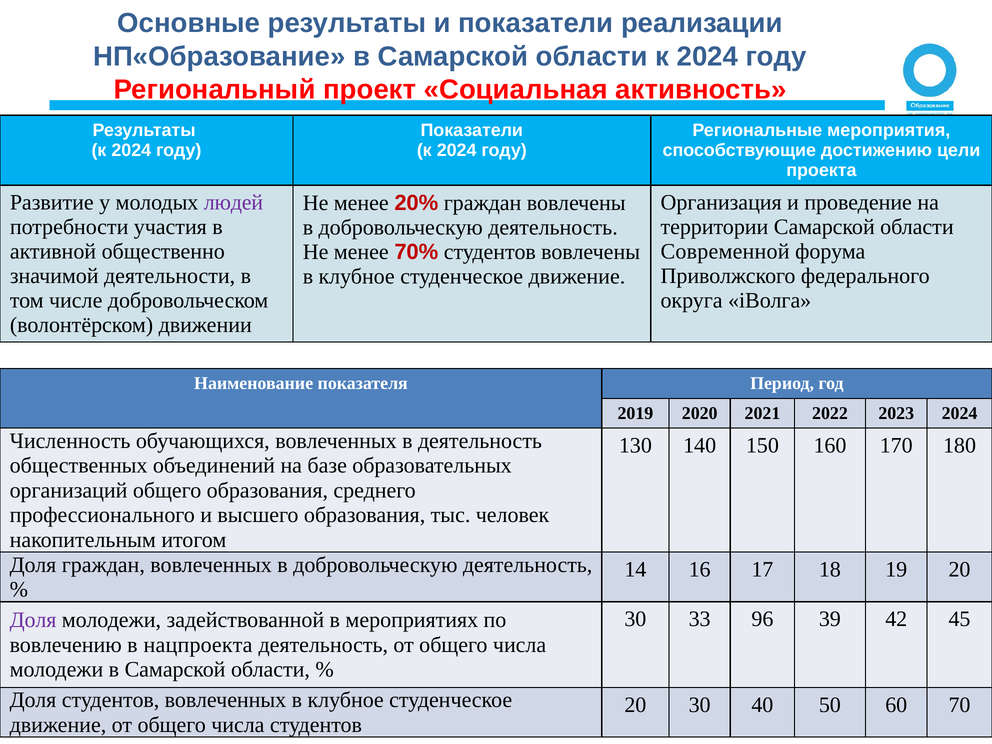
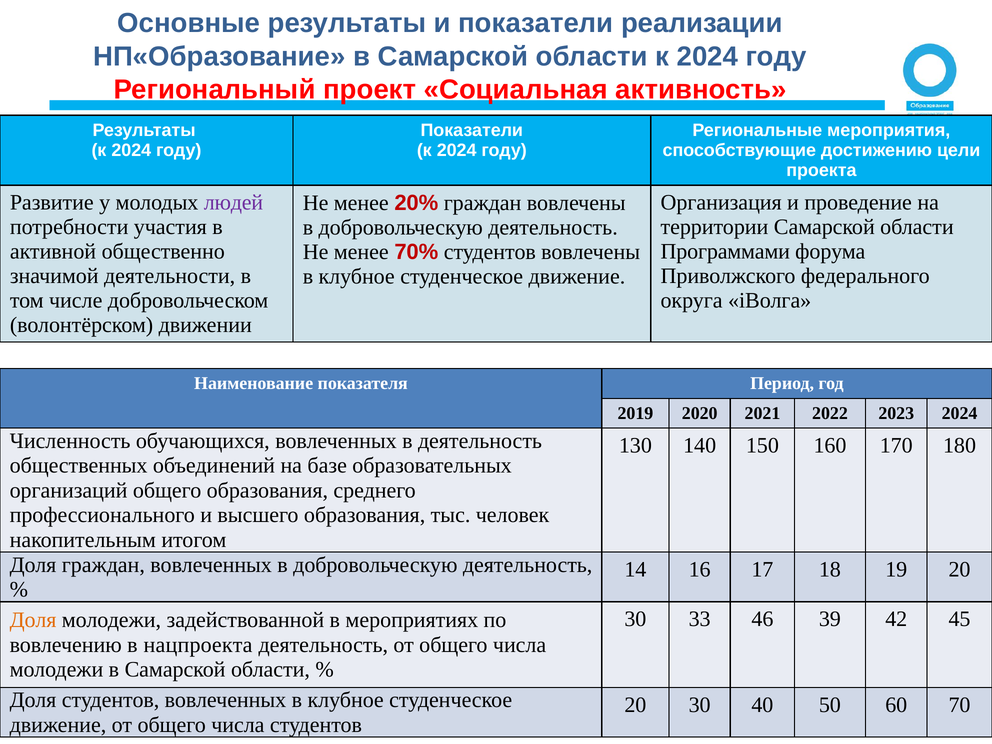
Современной: Современной -> Программами (725, 252)
96: 96 -> 46 (762, 619)
Доля colour: purple -> orange (33, 620)
